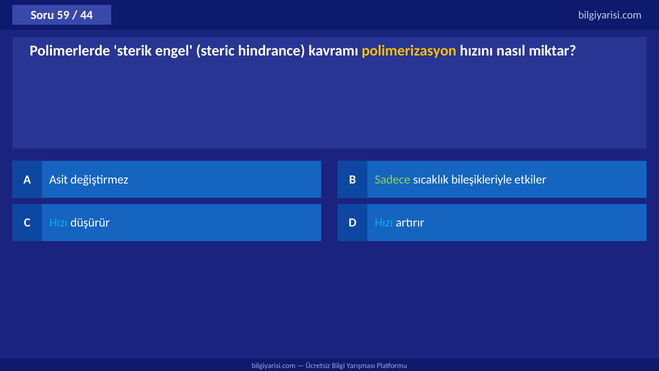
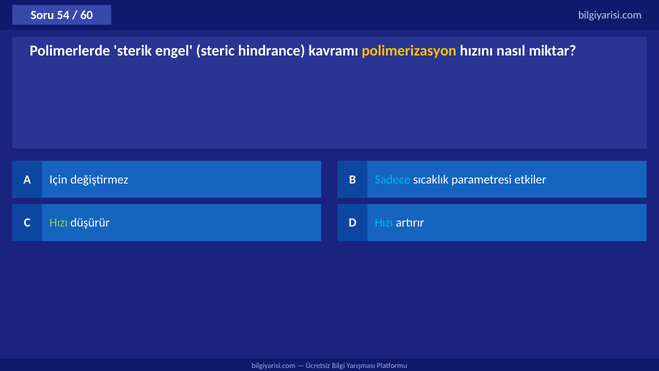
59: 59 -> 54 (63, 15)
44: 44 -> 60 (87, 15)
Asit: Asit -> Için (58, 179)
Sadece colour: light green -> light blue (393, 179)
bileşikleriyle: bileşikleriyle -> parametresi (482, 179)
Hızı colour: light blue -> light green (59, 223)
